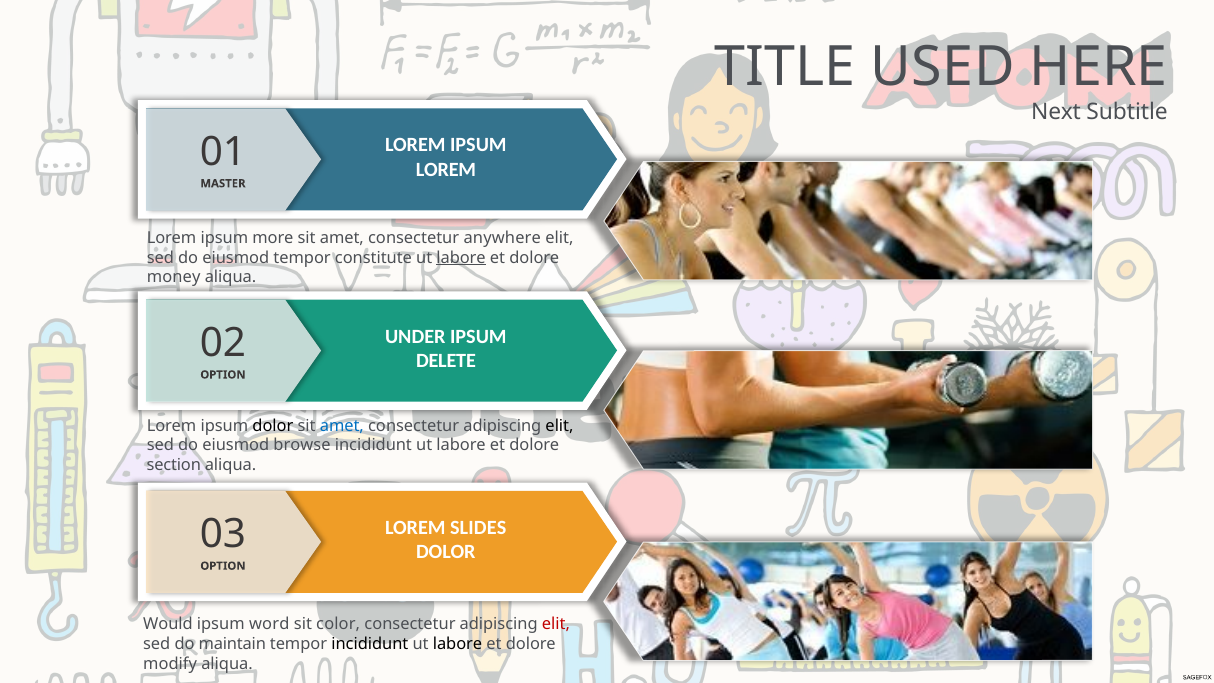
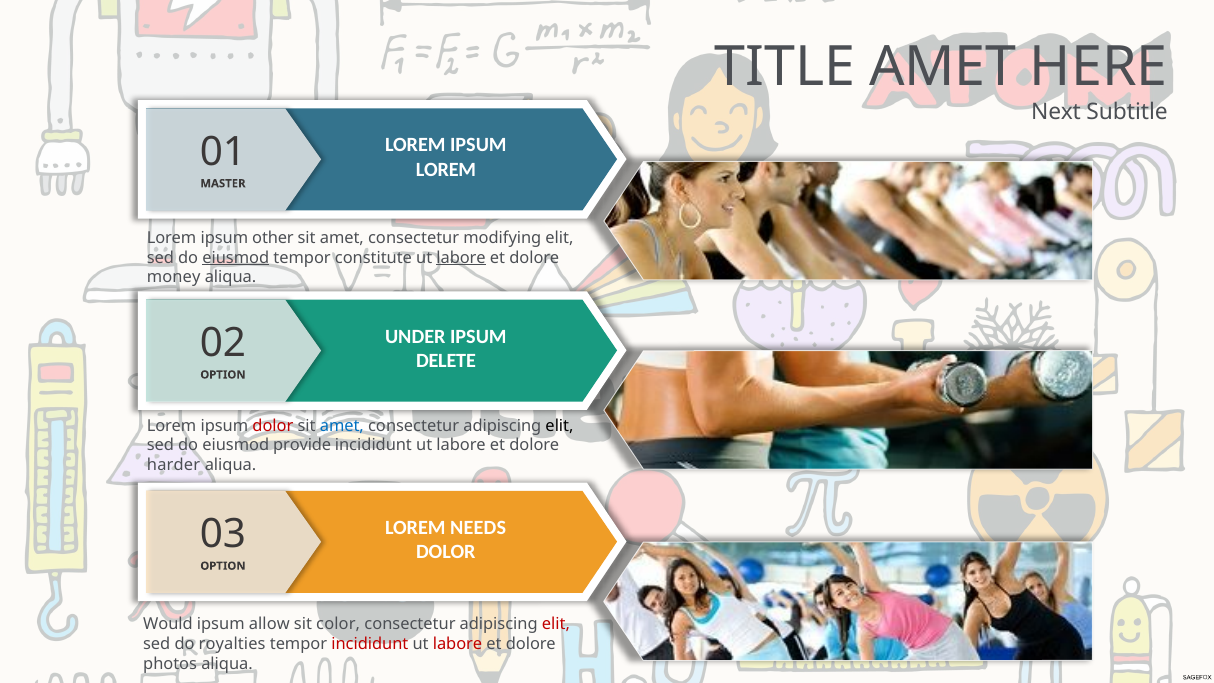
TITLE USED: USED -> AMET (943, 67)
more: more -> other (273, 238)
anywhere: anywhere -> modifying (502, 238)
eiusmod underline: none -> present (236, 258)
dolor colour: black -> red (273, 426)
browse: browse -> provide (302, 445)
section: section -> harder (174, 465)
SLIDES: SLIDES -> NEEDS (478, 528)
word: word -> allow (269, 624)
maintain: maintain -> royalties (232, 644)
incididunt colour: black -> red (370, 644)
labore colour: black -> red (458, 644)
modify: modify -> photos (170, 664)
